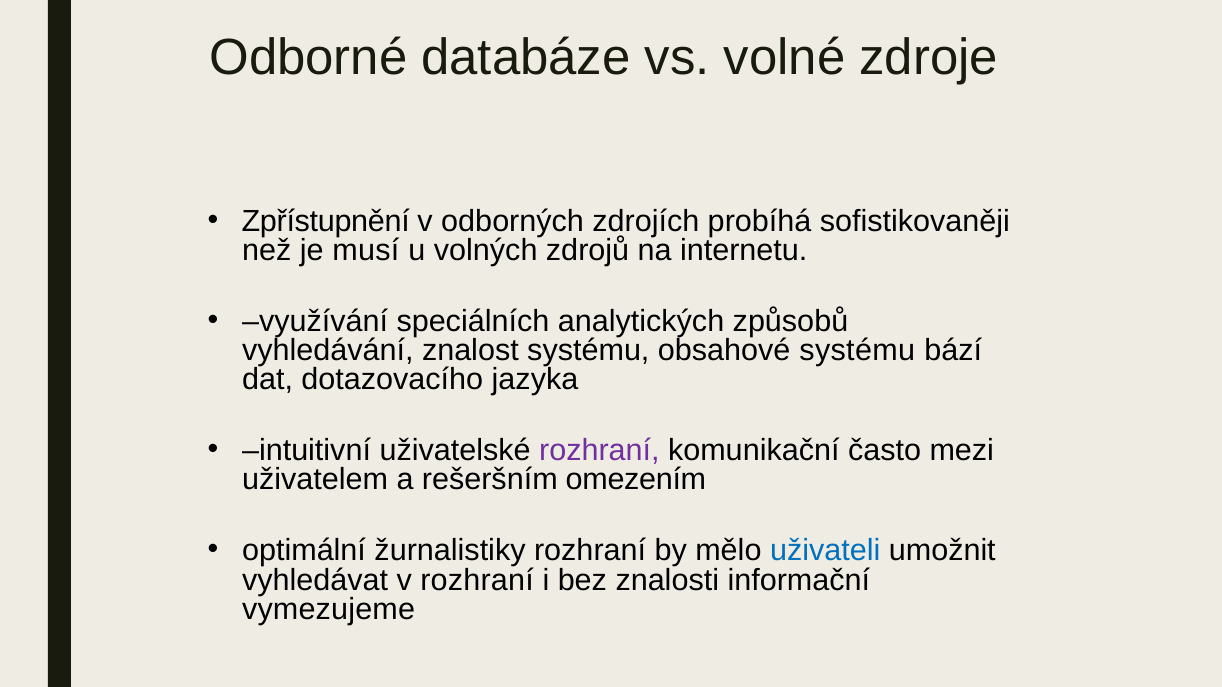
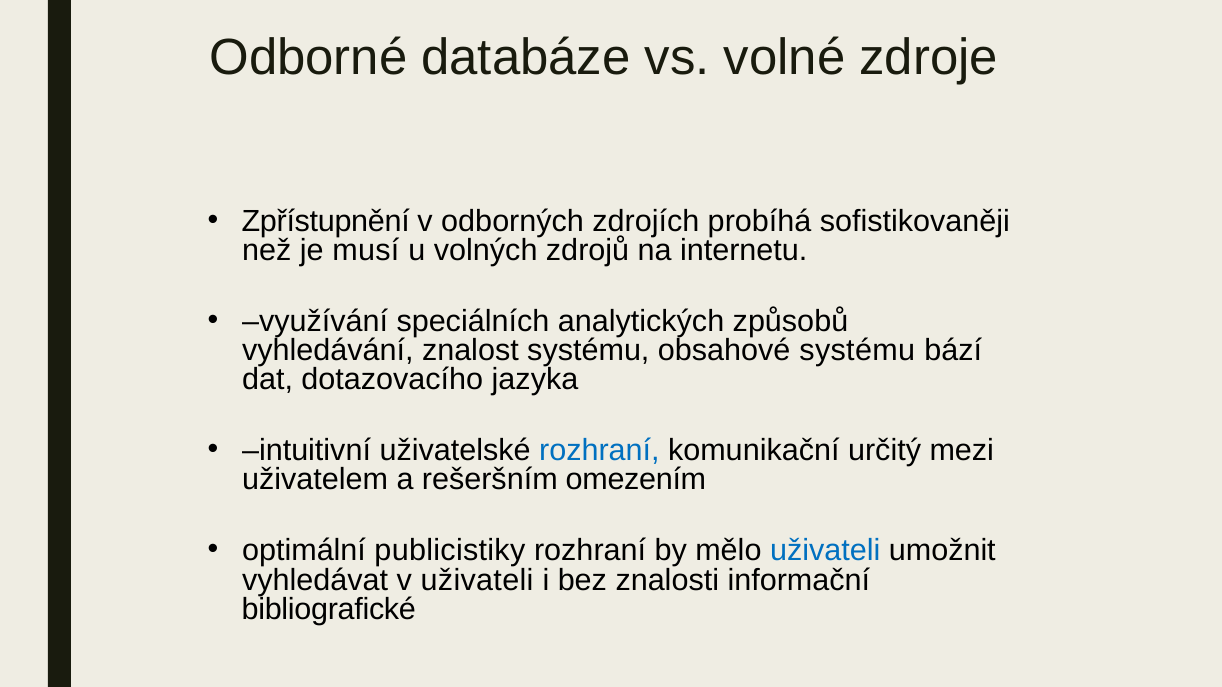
rozhraní colour: purple -> blue (599, 451)
často: často -> určitý (885, 451)
žurnalistiky: žurnalistiky -> publicistiky (450, 551)
v rozhraní: rozhraní -> uživateli (477, 580)
vymezujeme: vymezujeme -> bibliografické (329, 610)
